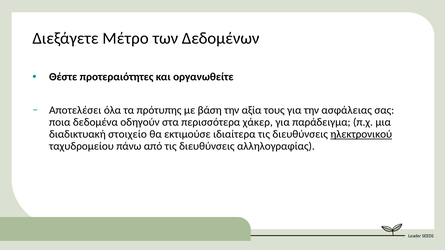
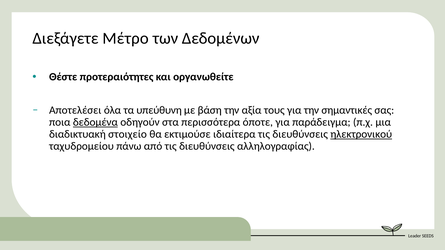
πρότυπης: πρότυπης -> υπεύθυνη (159, 110)
ασφάλειας: ασφάλειας -> σημαντικές (347, 110)
δεδομένα underline: none -> present (95, 122)
χάκερ: χάκερ -> όποτε (258, 122)
